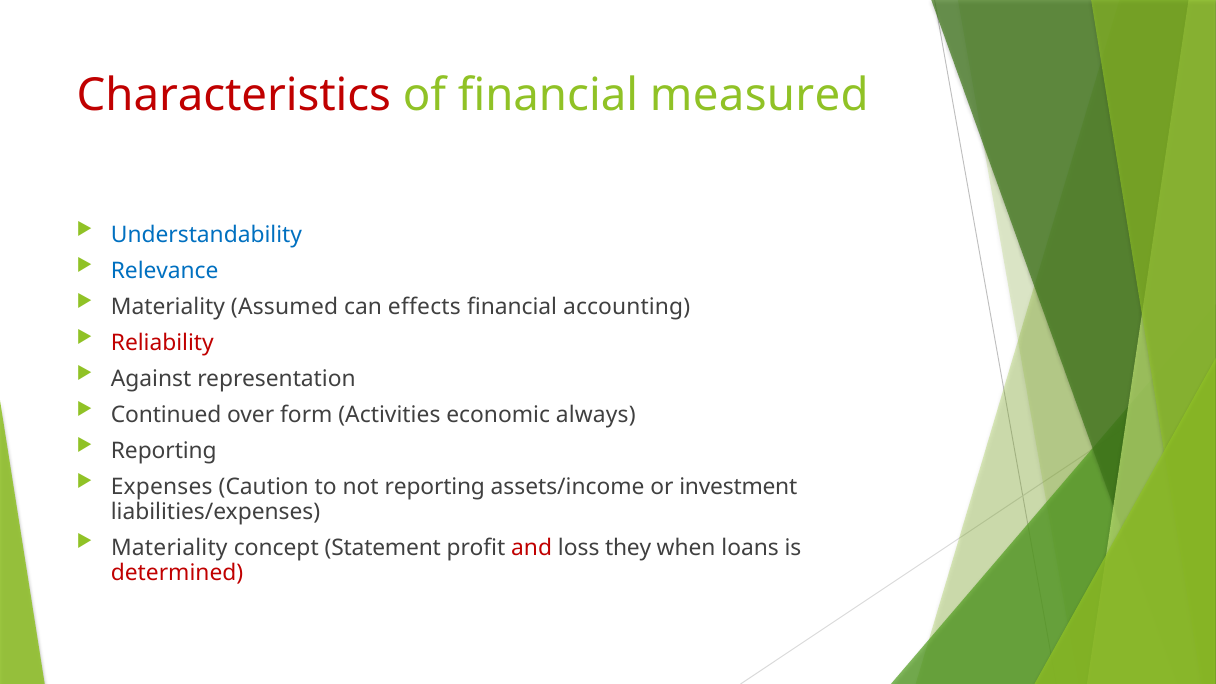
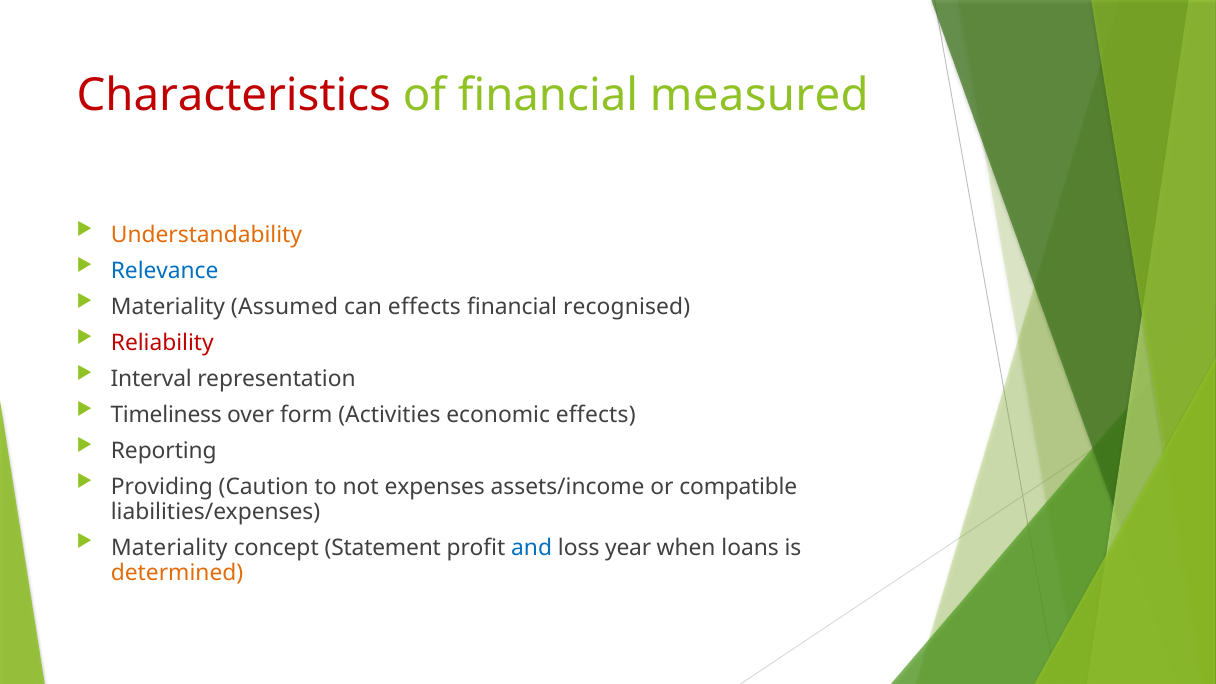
Understandability colour: blue -> orange (206, 235)
accounting: accounting -> recognised (627, 307)
Against: Against -> Interval (151, 379)
Continued: Continued -> Timeliness (166, 415)
economic always: always -> effects (596, 415)
Expenses: Expenses -> Providing (162, 487)
not reporting: reporting -> expenses (435, 487)
investment: investment -> compatible (738, 487)
and colour: red -> blue (532, 548)
they: they -> year (628, 548)
determined colour: red -> orange (177, 573)
